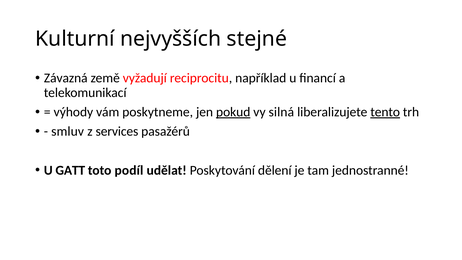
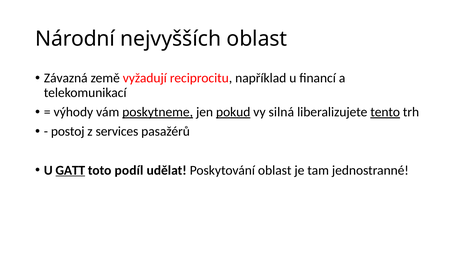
Kulturní: Kulturní -> Národní (75, 39)
nejvyšších stejné: stejné -> oblast (257, 39)
poskytneme underline: none -> present (158, 112)
smluv: smluv -> postoj (68, 131)
GATT underline: none -> present (70, 170)
Poskytování dělení: dělení -> oblast (275, 170)
